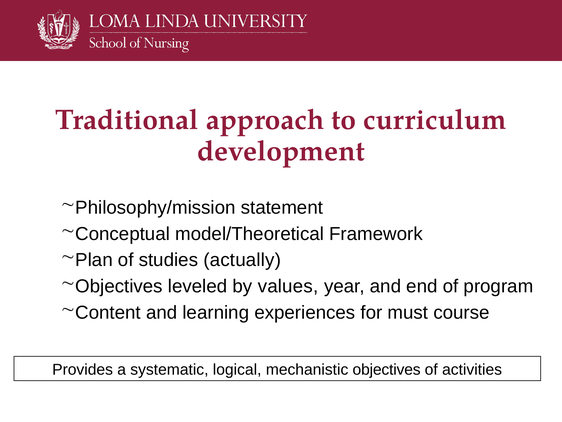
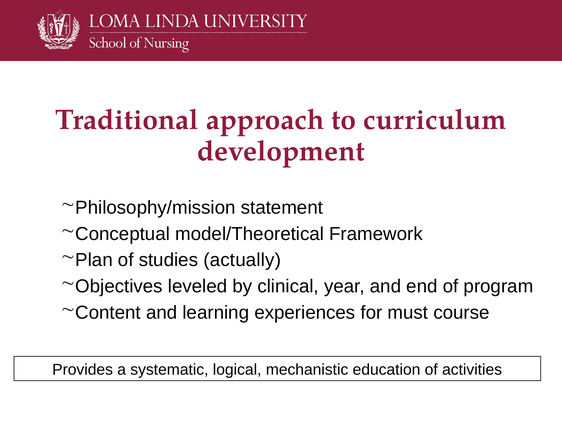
values: values -> clinical (288, 286)
objectives: objectives -> education (387, 369)
